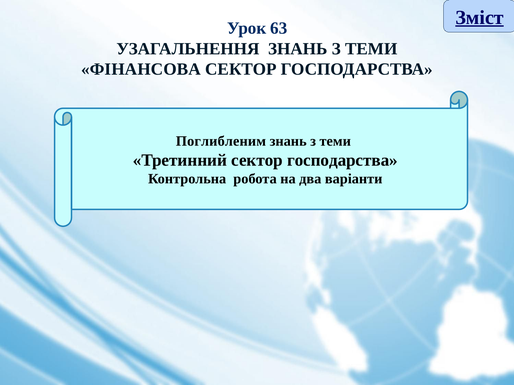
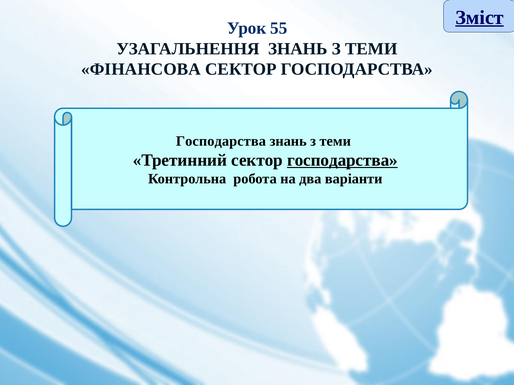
63: 63 -> 55 (279, 28)
Поглибленим: Поглибленим -> Господарства (221, 141)
господарства underline: none -> present (342, 160)
